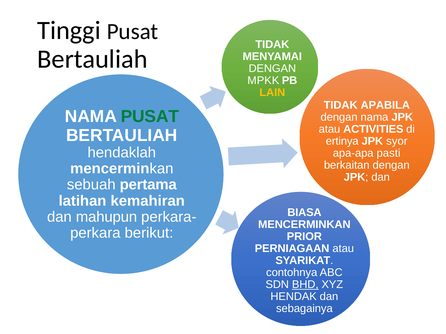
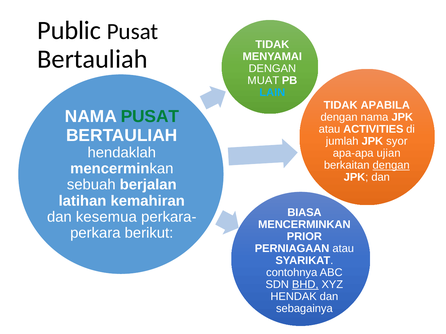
Tinggi: Tinggi -> Public (69, 31)
MPKK: MPKK -> MUAT (263, 81)
LAIN colour: yellow -> light blue (272, 93)
ertinya: ertinya -> jumlah (342, 141)
pasti: pasti -> ujian (389, 153)
dengan underline: none -> present (391, 165)
pertama: pertama -> berjalan (148, 185)
mahupun: mahupun -> kesemua (106, 217)
